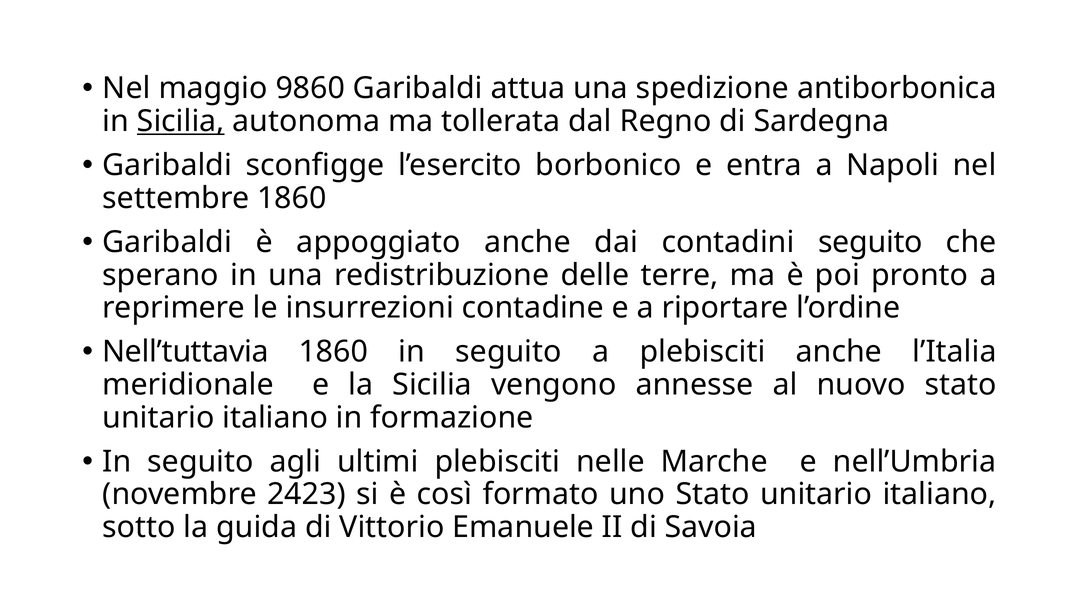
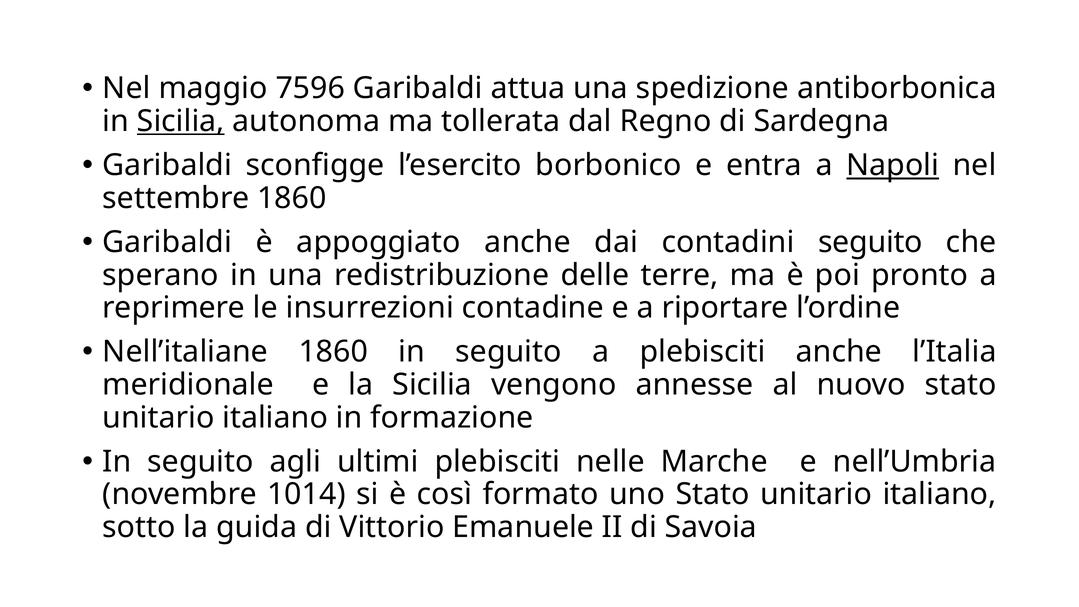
9860: 9860 -> 7596 (310, 88)
Napoli underline: none -> present (893, 165)
Nell’tuttavia: Nell’tuttavia -> Nell’italiane (185, 352)
2423: 2423 -> 1014 (306, 494)
